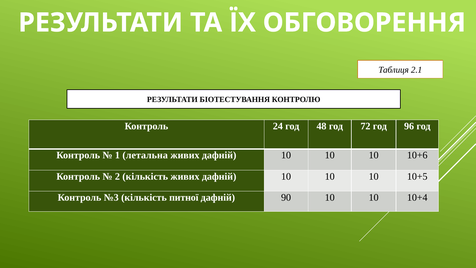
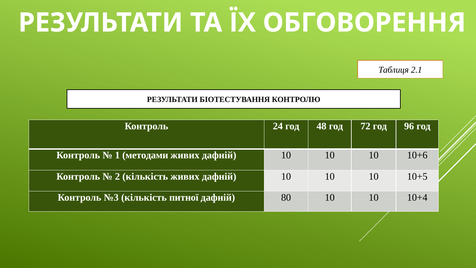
летальна: летальна -> методами (145, 155)
90: 90 -> 80 (286, 197)
